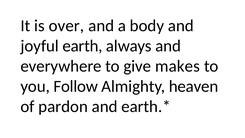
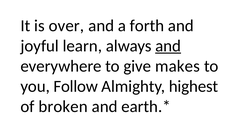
body: body -> forth (147, 26)
earth: earth -> learn (82, 46)
and underline: none -> present (168, 46)
heaven: heaven -> highest (194, 86)
pardon: pardon -> broken (63, 106)
